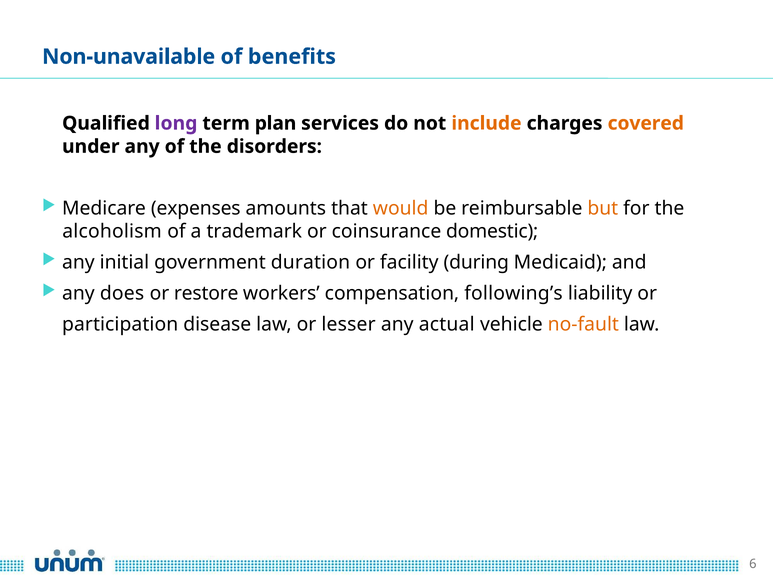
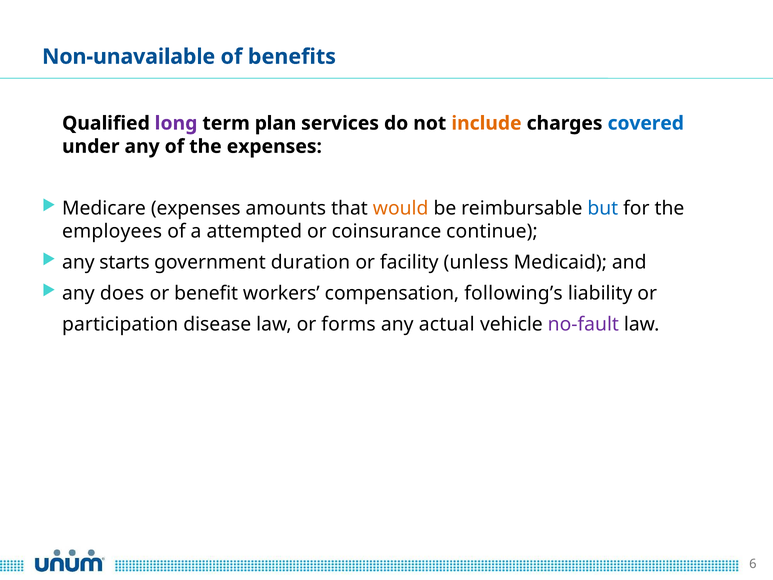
covered colour: orange -> blue (646, 123)
the disorders: disorders -> expenses (274, 146)
but colour: orange -> blue (603, 208)
alcoholism: alcoholism -> employees (112, 231)
trademark: trademark -> attempted (254, 231)
domestic: domestic -> continue (492, 231)
initial: initial -> starts (125, 262)
during: during -> unless (476, 262)
restore: restore -> benefit (206, 293)
lesser: lesser -> forms (349, 324)
no-fault colour: orange -> purple (583, 324)
